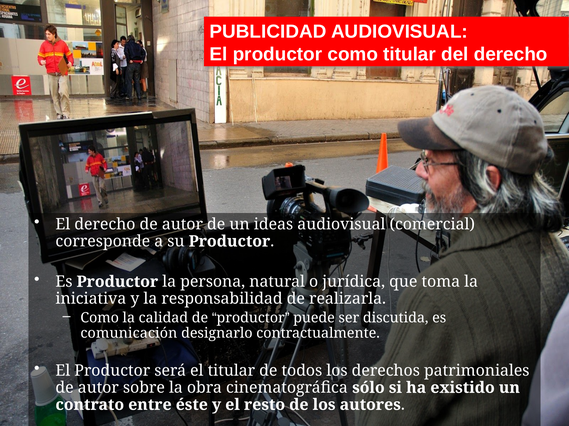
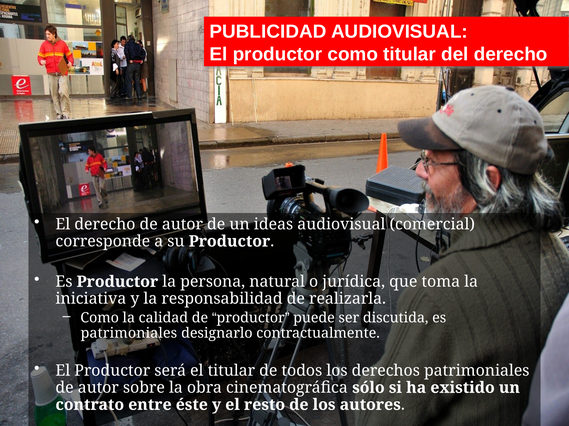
comunicación: comunicación -> patrimoniales (129, 334)
